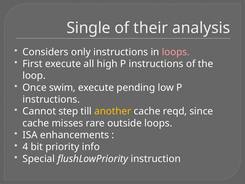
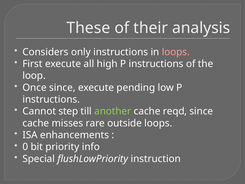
Single: Single -> These (88, 28)
Once swim: swim -> since (62, 87)
another colour: yellow -> light green (113, 111)
4: 4 -> 0 (25, 147)
